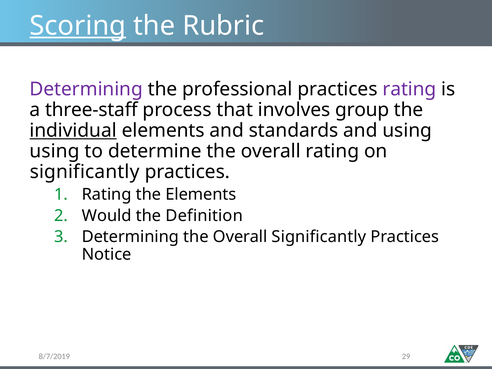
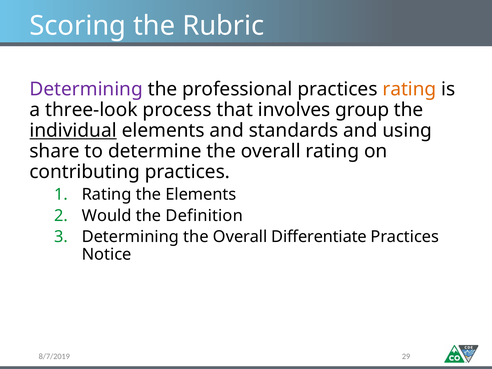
Scoring underline: present -> none (78, 26)
rating colour: purple -> orange (409, 89)
three-staff: three-staff -> three-look (91, 110)
using: using -> share (55, 151)
significantly: significantly -> contributing (85, 172)
Overall Significantly: Significantly -> Differentiate (319, 237)
